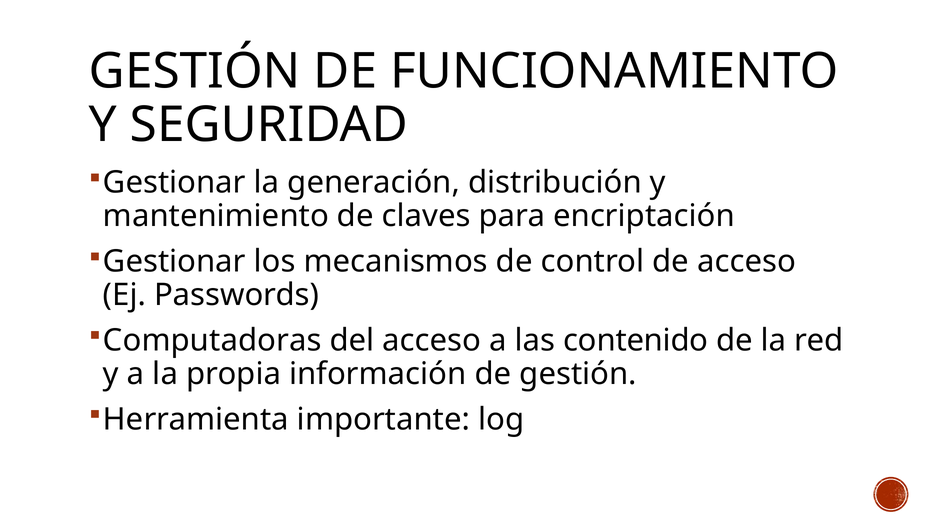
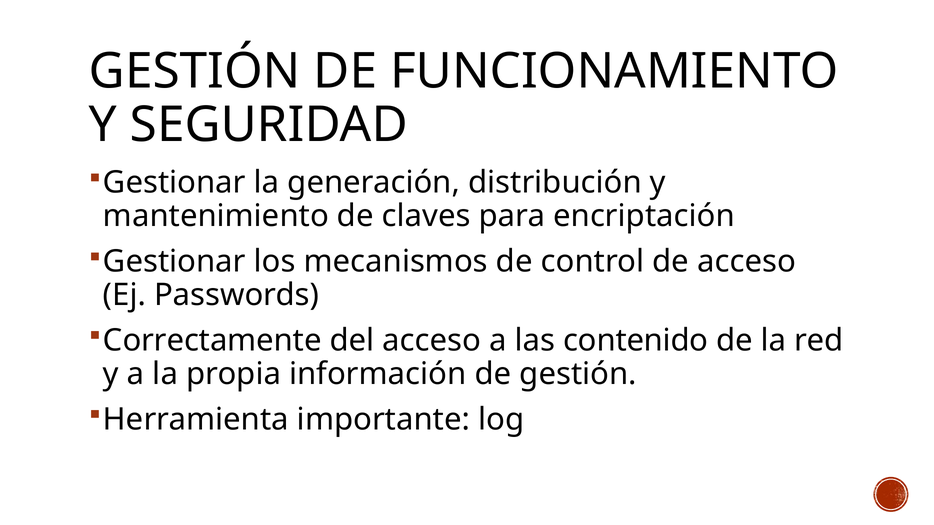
Computadoras: Computadoras -> Correctamente (212, 341)
